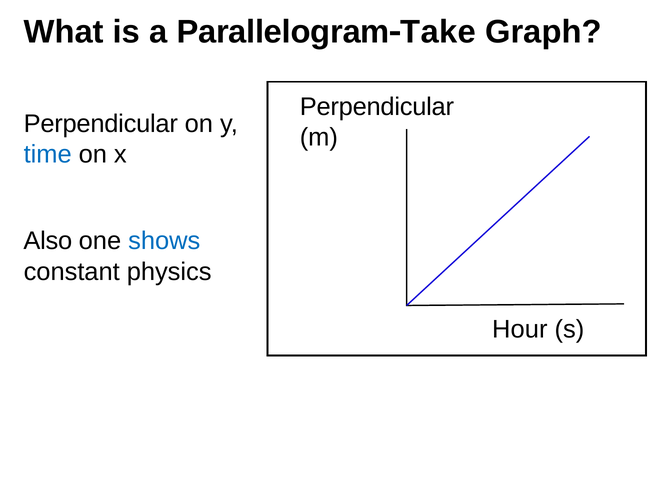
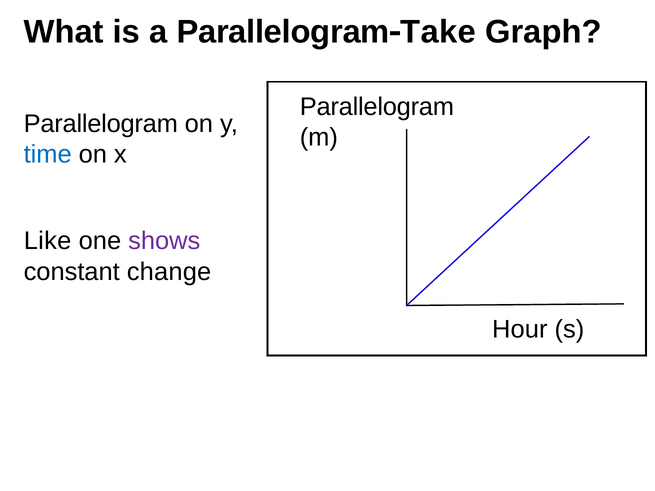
Perpendicular: Perpendicular -> Parallelogram (377, 107)
Perpendicular: Perpendicular -> Parallelogram (101, 124)
Also: Also -> Like (48, 241)
shows colour: blue -> purple (164, 241)
physics: physics -> change (169, 272)
